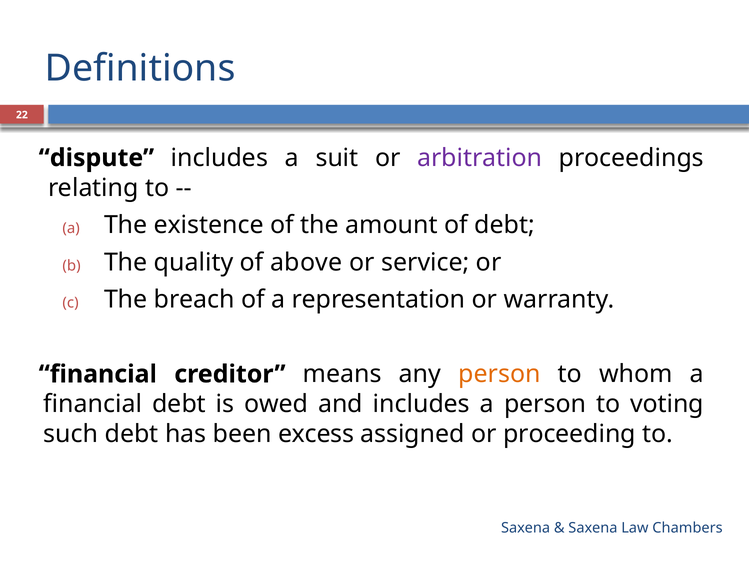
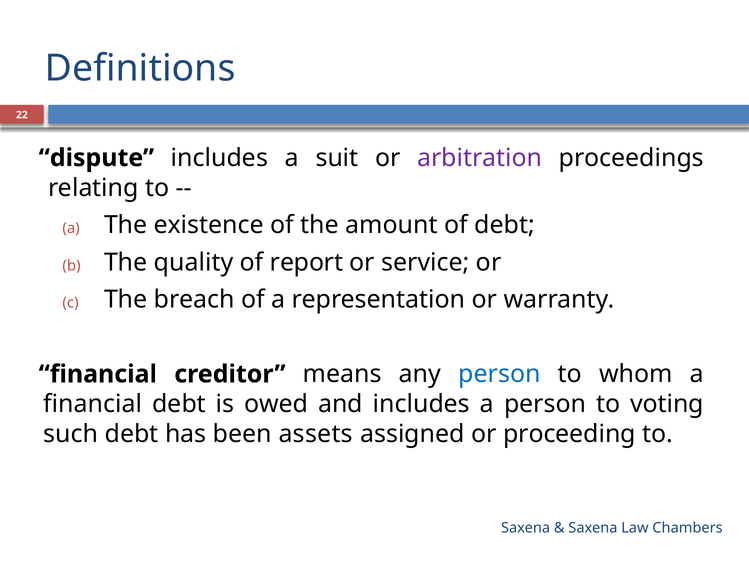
above: above -> report (307, 262)
person colour: orange -> blue (499, 374)
excess: excess -> assets (316, 434)
